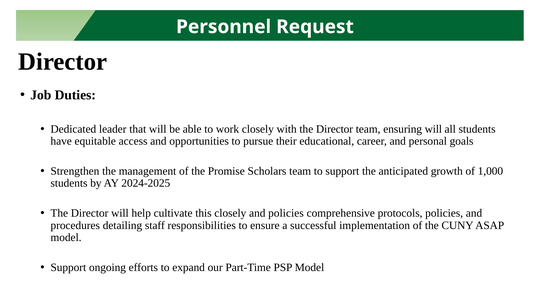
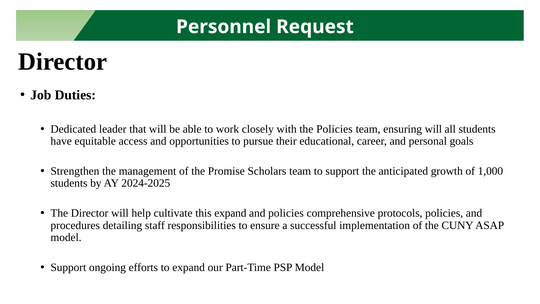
with the Director: Director -> Policies (334, 129)
this closely: closely -> expand (230, 213)
